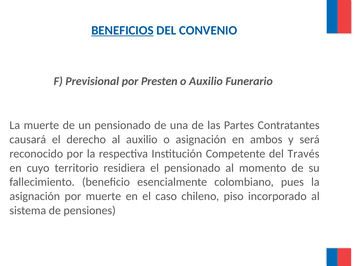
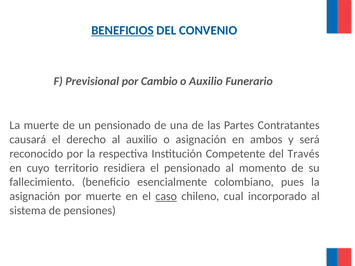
Presten: Presten -> Cambio (159, 81)
caso underline: none -> present (166, 196)
piso: piso -> cual (234, 196)
